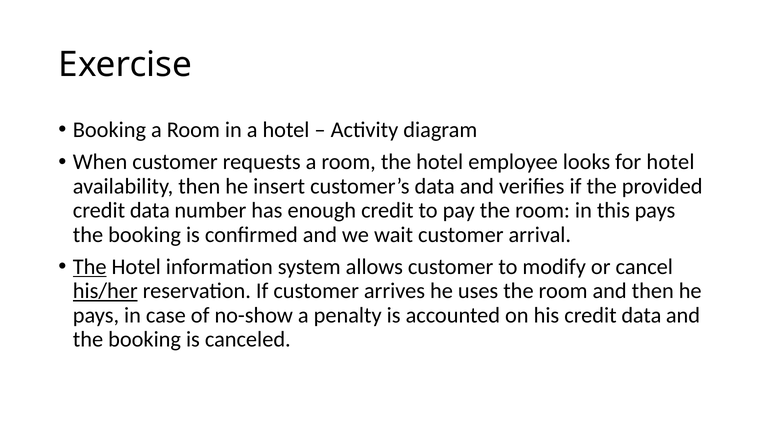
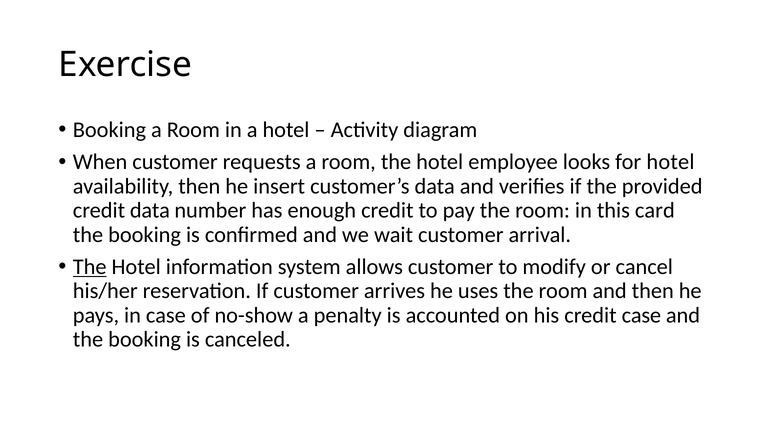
this pays: pays -> card (655, 210)
his/her underline: present -> none (105, 291)
his credit data: data -> case (641, 315)
